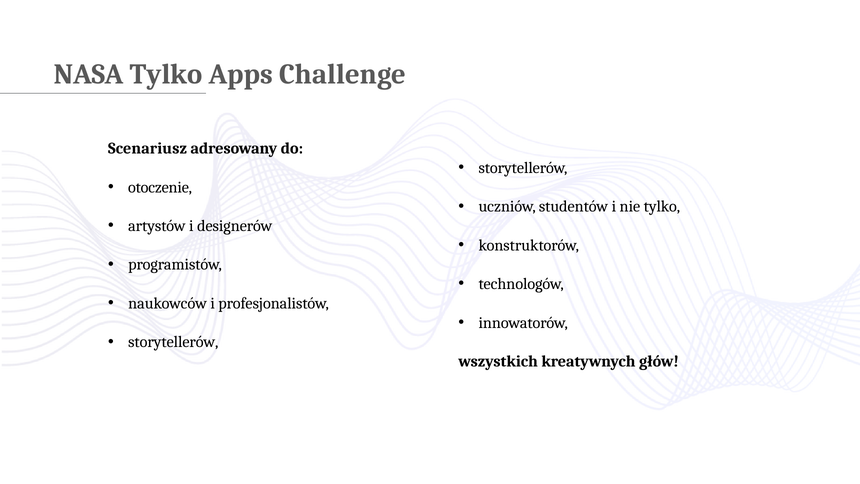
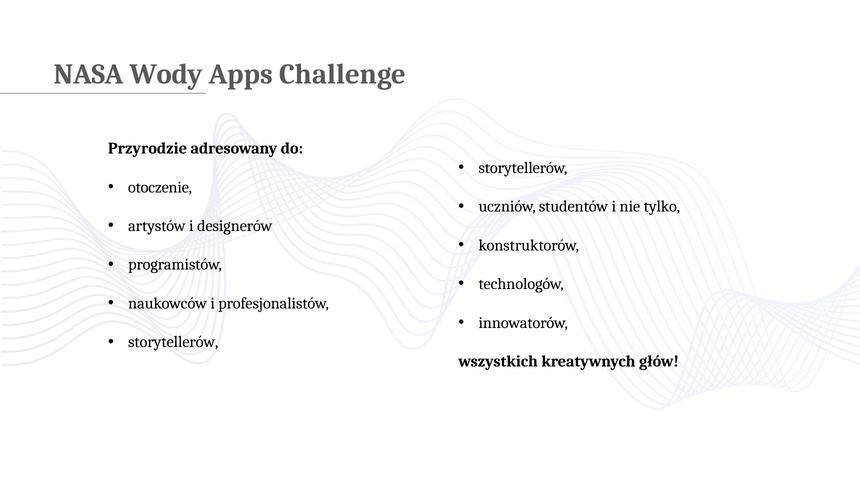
NASA Tylko: Tylko -> Wody (166, 74)
Scenariusz: Scenariusz -> Przyrodzie (148, 148)
